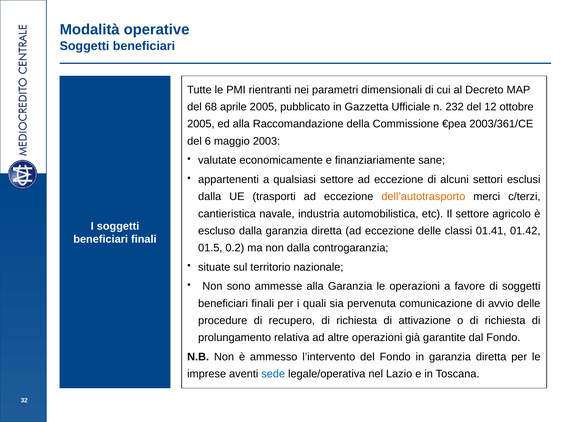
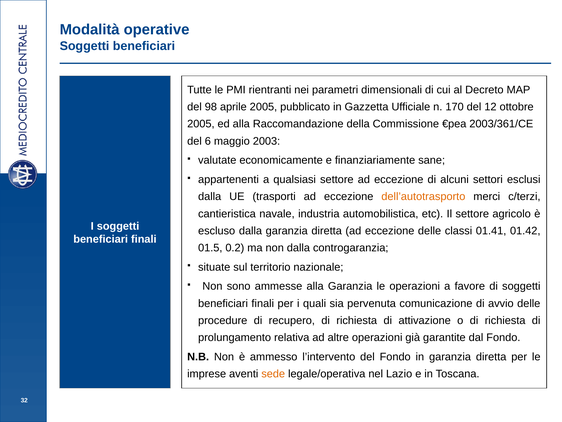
68: 68 -> 98 (211, 107)
232: 232 -> 170 (455, 107)
sede colour: blue -> orange (273, 373)
